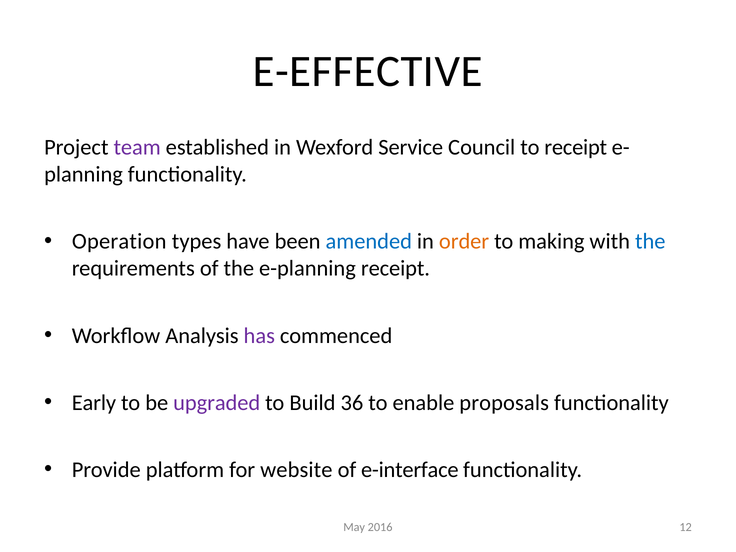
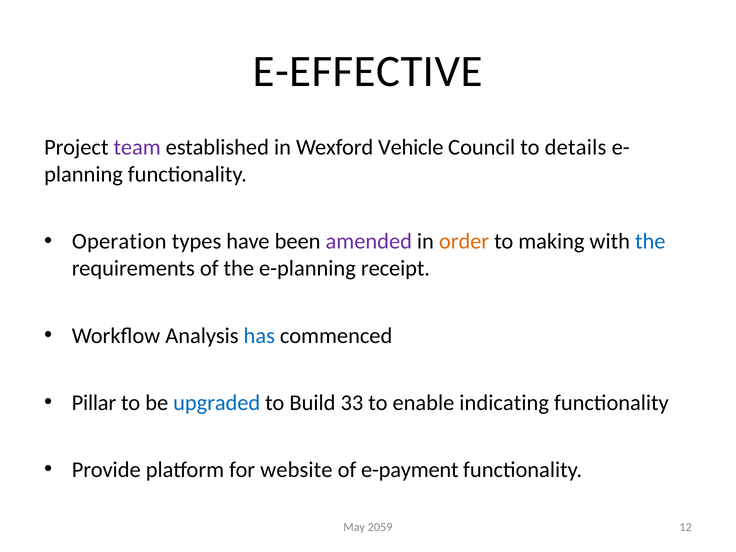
Service: Service -> Vehicle (411, 148)
to receipt: receipt -> details (575, 148)
amended colour: blue -> purple (369, 242)
has colour: purple -> blue (259, 336)
Early: Early -> Pillar (94, 403)
upgraded colour: purple -> blue (217, 403)
36: 36 -> 33 (352, 403)
proposals: proposals -> indicating (504, 403)
e-interface: e-interface -> e-payment (410, 470)
2016: 2016 -> 2059 (380, 527)
